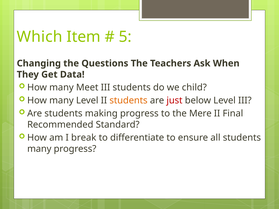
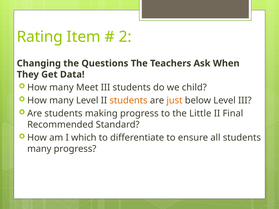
Which: Which -> Rating (40, 37)
5: 5 -> 2 (125, 37)
just colour: red -> orange (175, 101)
Mere: Mere -> Little (200, 114)
break: break -> which (84, 138)
